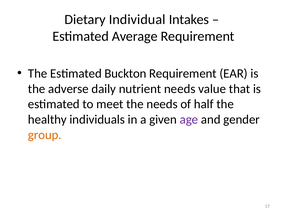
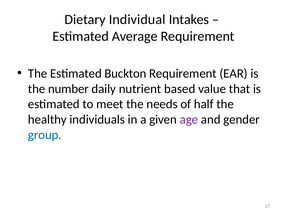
adverse: adverse -> number (68, 88)
nutrient needs: needs -> based (180, 88)
group colour: orange -> blue (45, 134)
